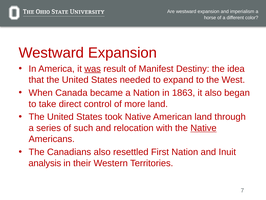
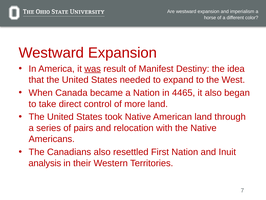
1863: 1863 -> 4465 (184, 93)
such: such -> pairs (83, 128)
Native underline: present -> none (203, 128)
